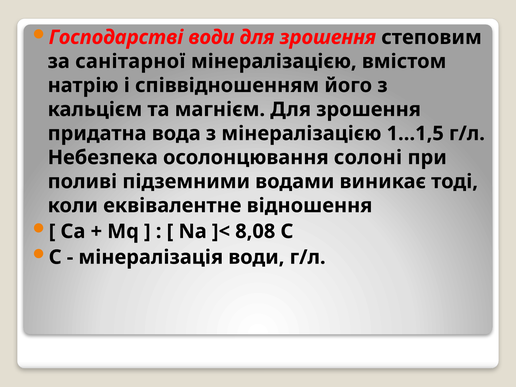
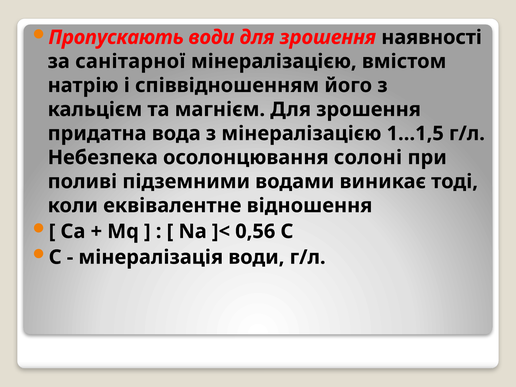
Господарстві: Господарстві -> Пропускають (116, 37)
степовим: степовим -> наявності (432, 37)
8,08: 8,08 -> 0,56 (255, 231)
